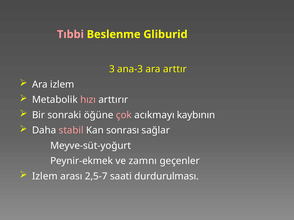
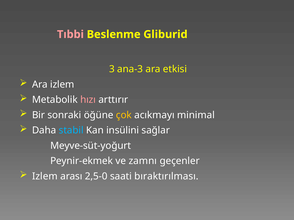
arttır: arttır -> etkisi (175, 69)
çok colour: pink -> yellow (124, 115)
kaybının: kaybının -> minimal (196, 115)
stabil colour: pink -> light blue (71, 131)
sonrası: sonrası -> insülini (123, 131)
2,5-7: 2,5-7 -> 2,5-0 (96, 177)
durdurulması: durdurulması -> bıraktırılması (166, 177)
